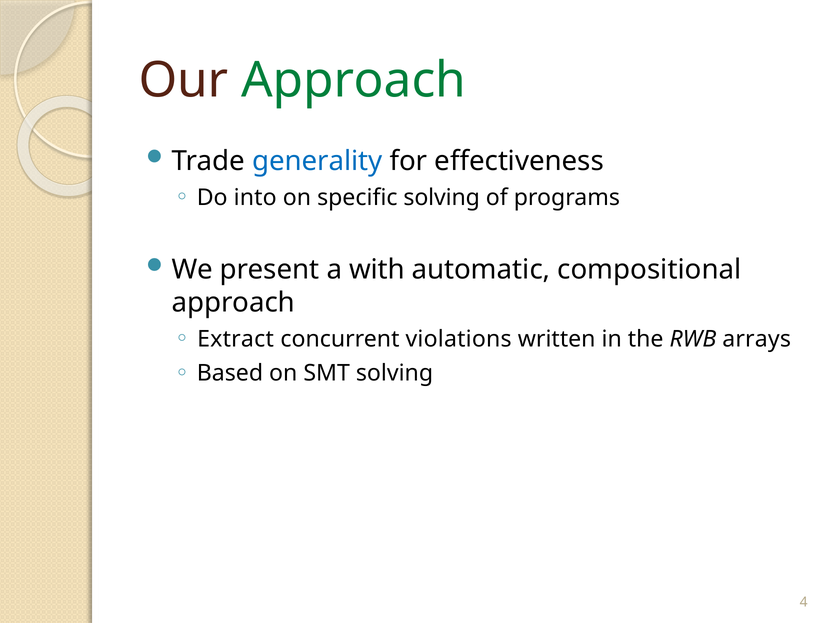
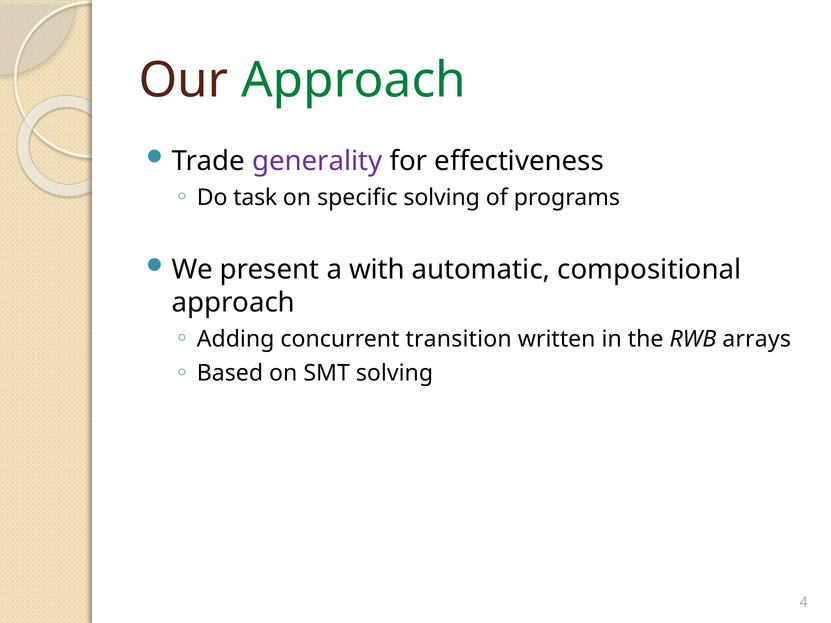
generality colour: blue -> purple (317, 161)
into: into -> task (255, 198)
Extract: Extract -> Adding (236, 339)
violations: violations -> transition (459, 339)
